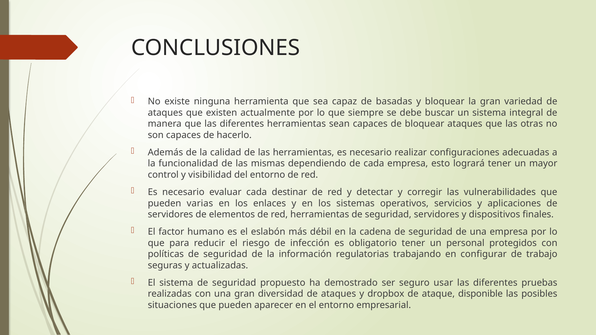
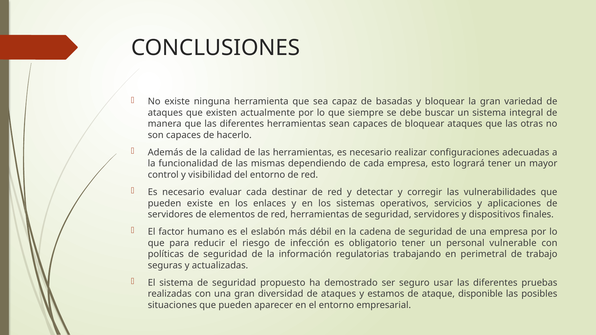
pueden varias: varias -> existe (200, 203)
protegidos: protegidos -> vulnerable (513, 243)
configurar: configurar -> perimetral (484, 254)
dropbox: dropbox -> estamos (386, 294)
